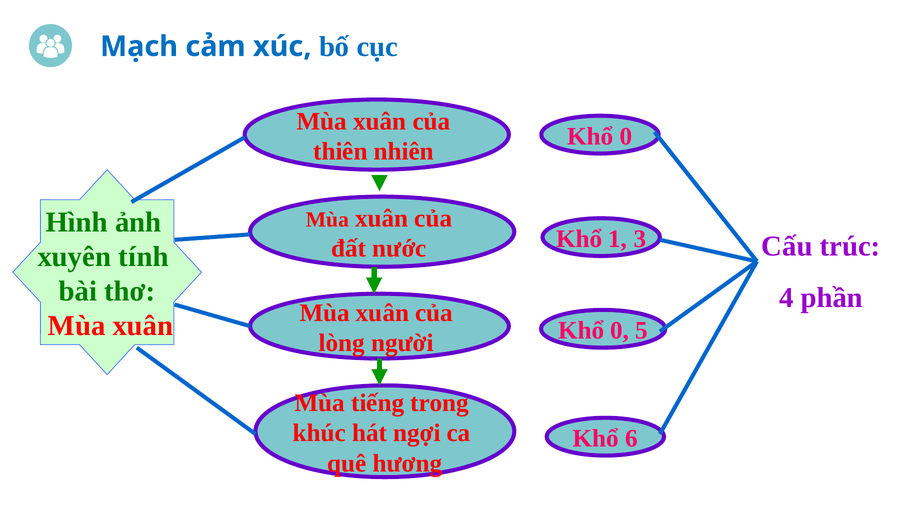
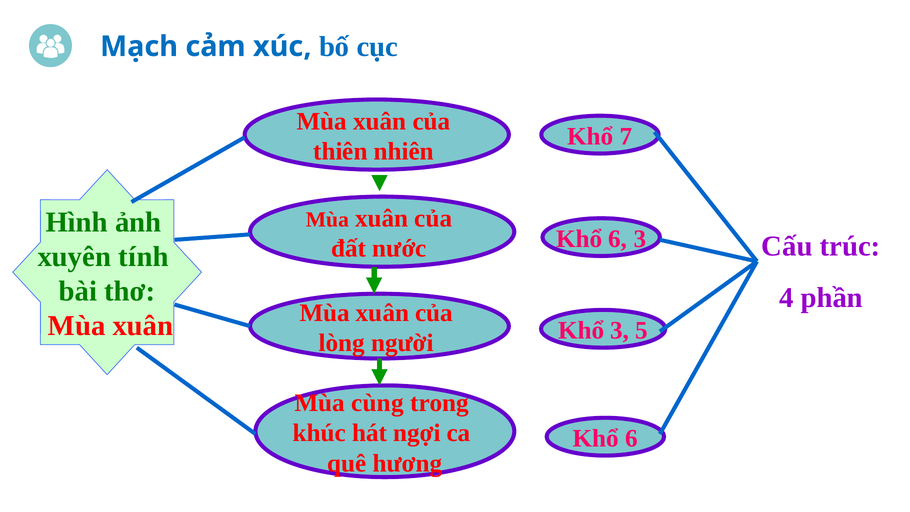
0: 0 -> 7 (626, 136)
1: 1 -> 6 (618, 239)
0: 0 -> 3 (620, 330)
tiếng: tiếng -> cùng (378, 403)
